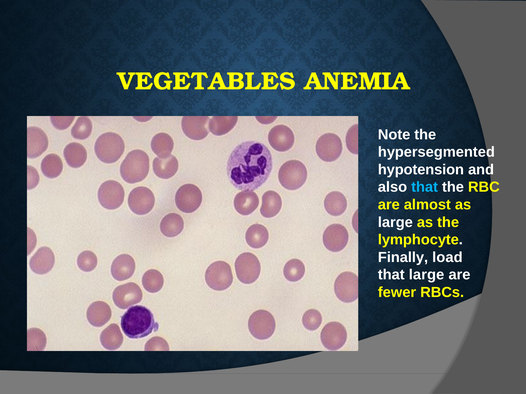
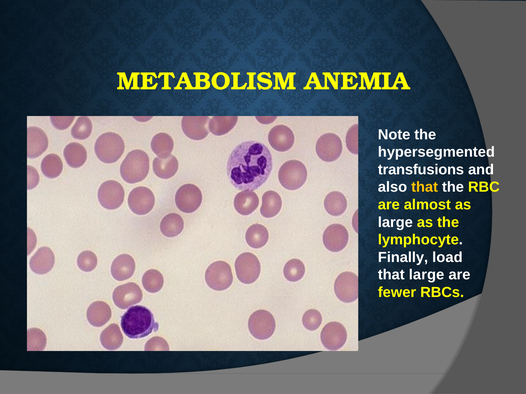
VEGETABLES: VEGETABLES -> METABOLISM (206, 82)
hypotension: hypotension -> transfusions (421, 170)
that colour: light blue -> yellow (425, 187)
